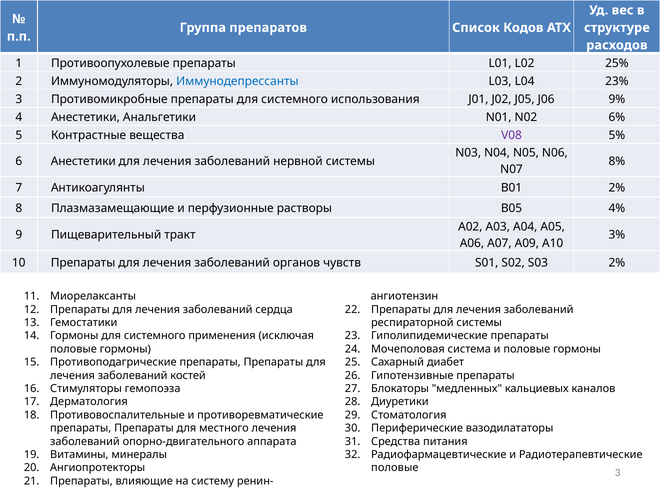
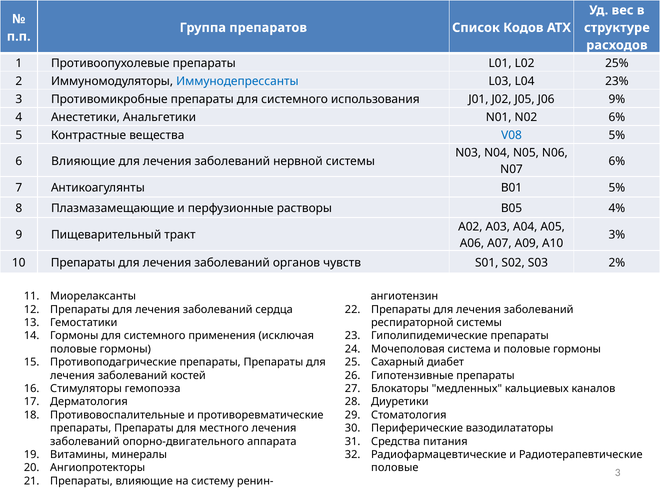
V08 colour: purple -> blue (512, 136)
6 Анестетики: Анестетики -> Влияющие (83, 161)
8%: 8% -> 6% (617, 161)
B01 2%: 2% -> 5% (617, 188)
